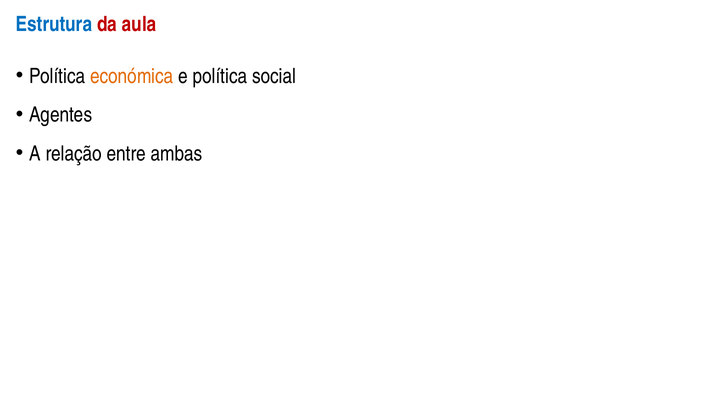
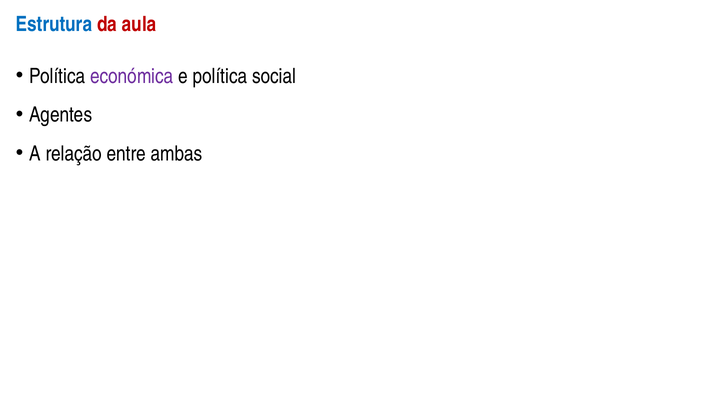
económica colour: orange -> purple (132, 76)
